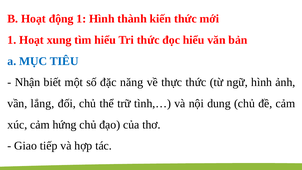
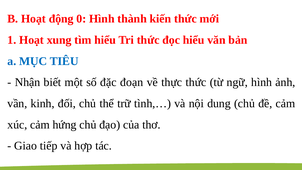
động 1: 1 -> 0 (81, 19)
năng: năng -> đoạn (132, 82)
lắng: lắng -> kinh (43, 103)
